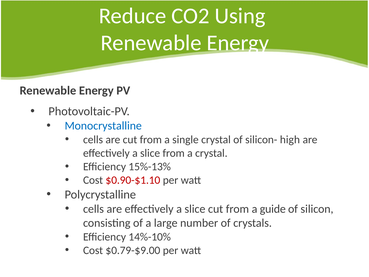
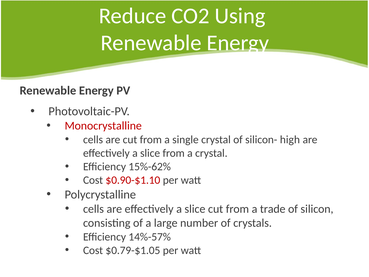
Monocrystalline colour: blue -> red (103, 126)
15%-13%: 15%-13% -> 15%-62% (150, 167)
guide: guide -> trade (273, 209)
14%-10%: 14%-10% -> 14%-57% (150, 237)
$0.79-$9.00: $0.79-$9.00 -> $0.79-$1.05 (133, 250)
